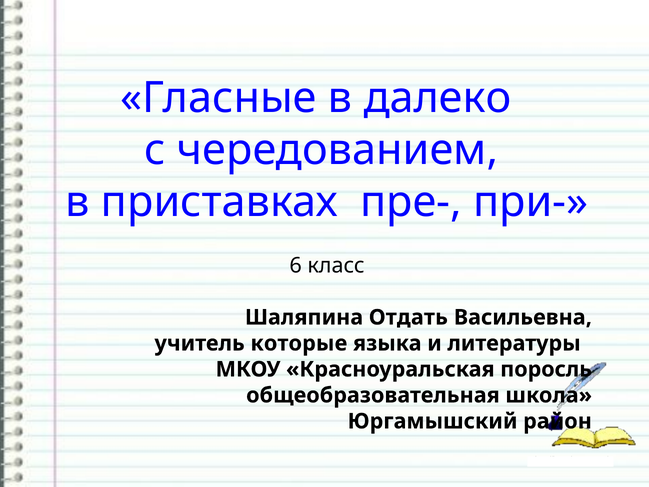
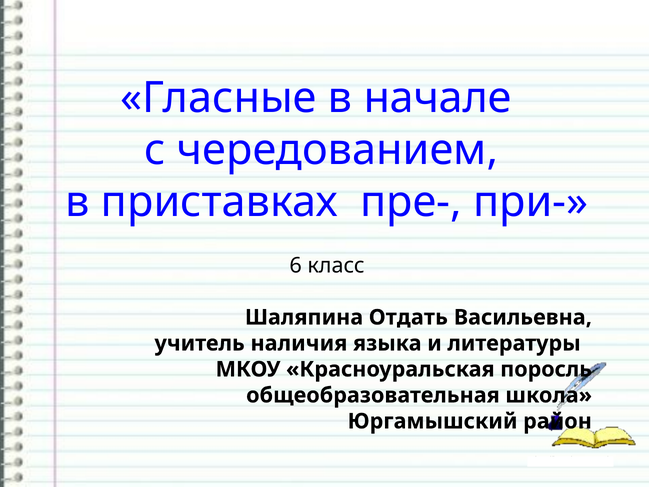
далеко: далеко -> начале (438, 98)
которые: которые -> наличия (299, 343)
